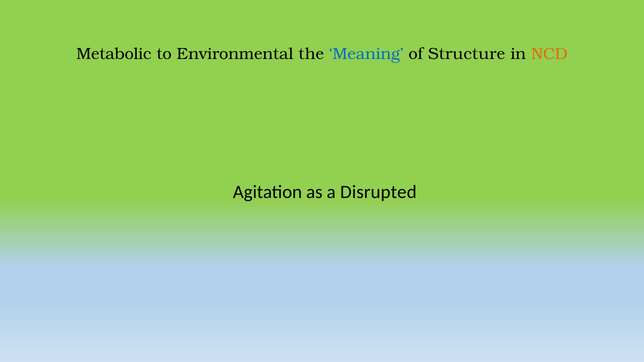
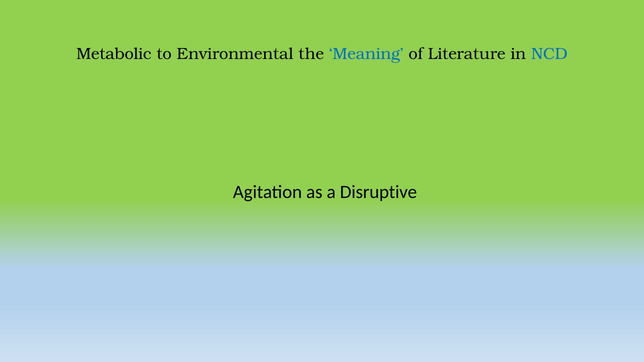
Structure: Structure -> Literature (467, 54)
NCD colour: orange -> blue (549, 54)
Disrupted: Disrupted -> Disruptive (379, 192)
